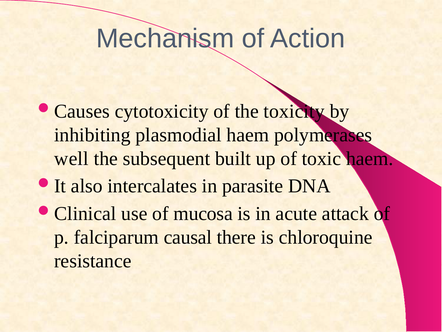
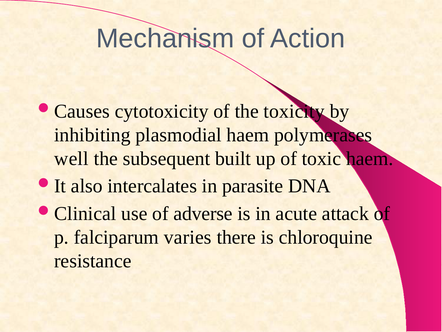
mucosa: mucosa -> adverse (203, 213)
causal: causal -> varies (188, 237)
